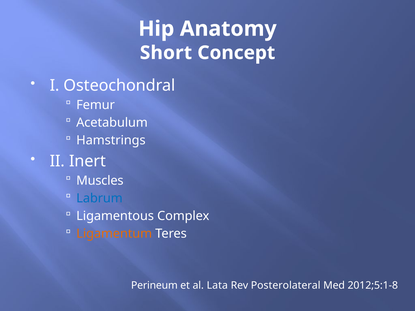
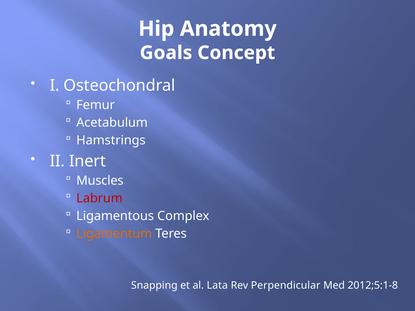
Short: Short -> Goals (166, 53)
Labrum colour: blue -> red (99, 198)
Perineum: Perineum -> Snapping (154, 286)
Posterolateral: Posterolateral -> Perpendicular (286, 286)
